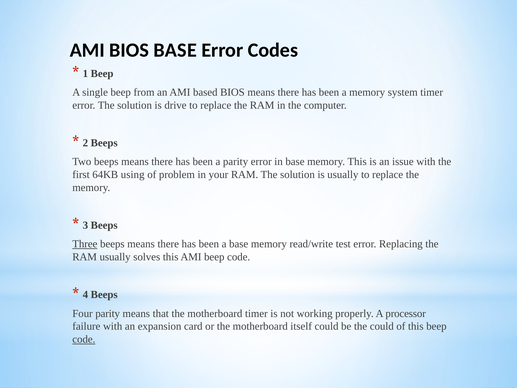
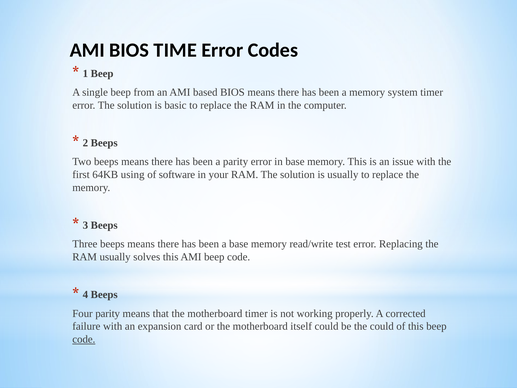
BIOS BASE: BASE -> TIME (175, 50)
drive: drive -> basic (175, 105)
problem: problem -> software (177, 175)
Three underline: present -> none (85, 244)
processor: processor -> corrected (406, 313)
